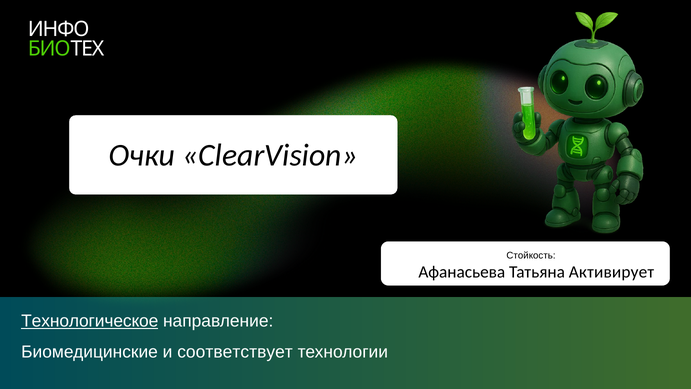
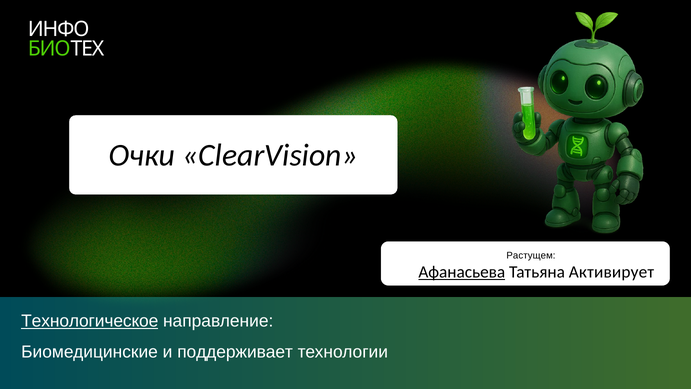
Стойкость: Стойкость -> Растущем (531, 255)
Афанасьева underline: none -> present (462, 272)
соответствует: соответствует -> поддерживает (235, 352)
